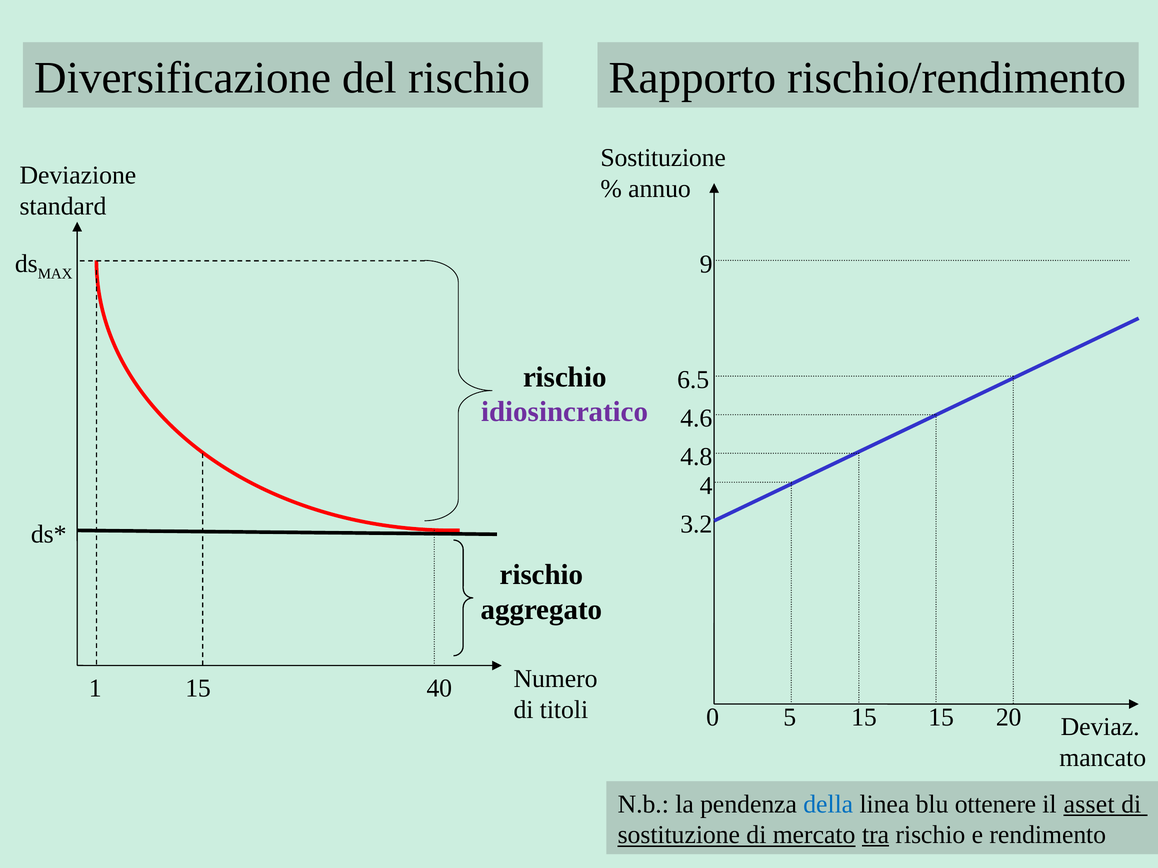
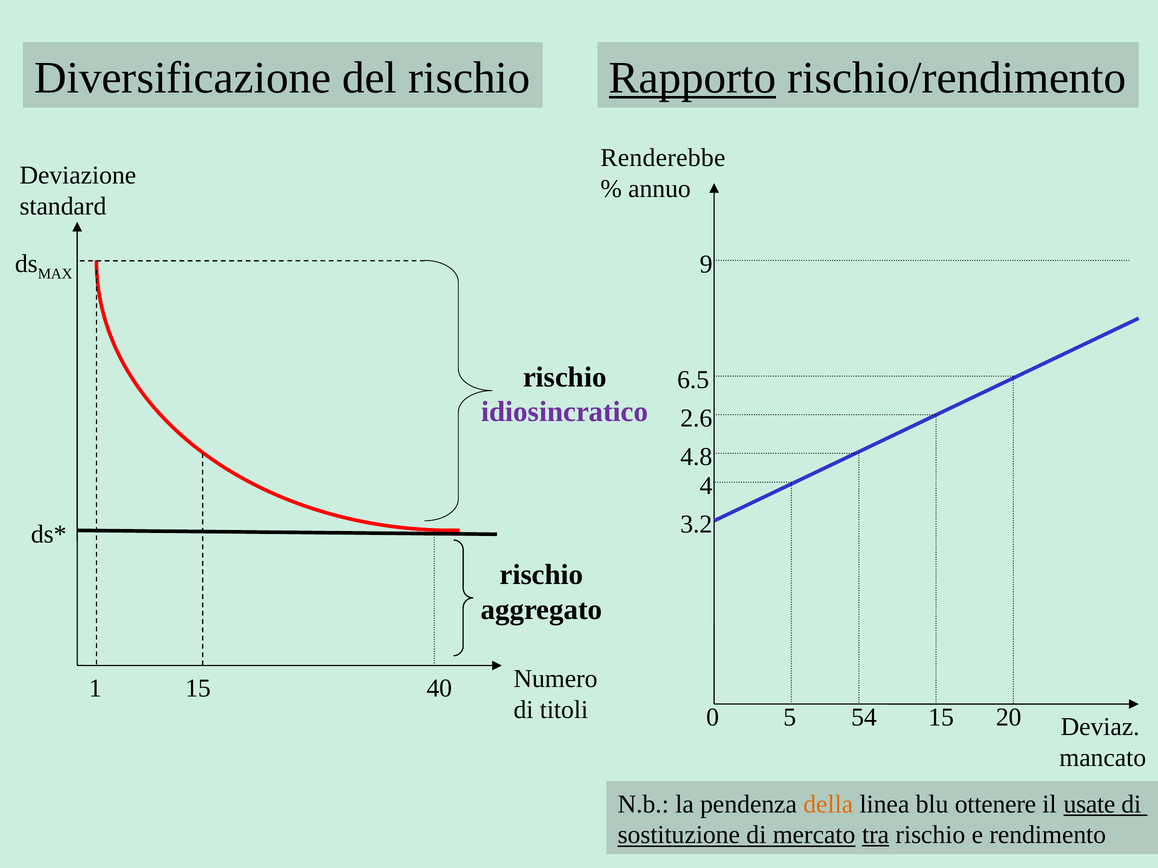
Rapporto underline: none -> present (693, 78)
Sostituzione: Sostituzione -> Renderebbe (663, 158)
4.6: 4.6 -> 2.6 (696, 419)
5 15: 15 -> 54 (864, 718)
della colour: blue -> orange (828, 805)
asset: asset -> usate (1089, 805)
